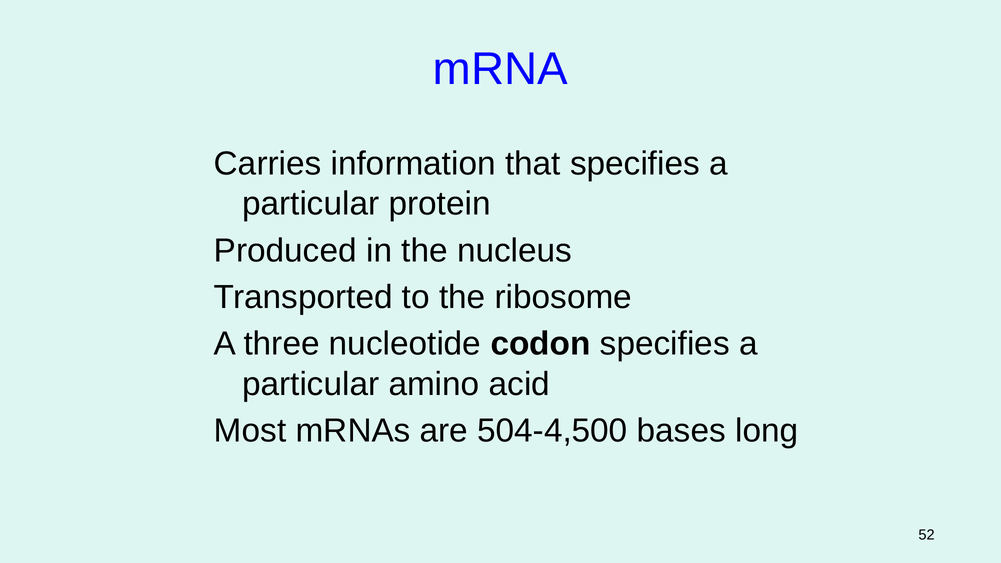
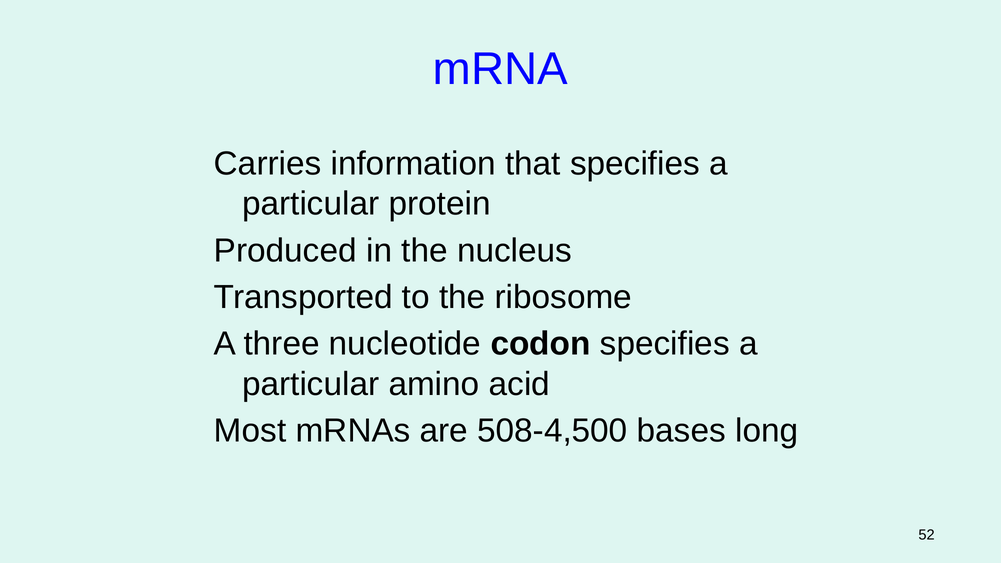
504-4,500: 504-4,500 -> 508-4,500 (552, 431)
